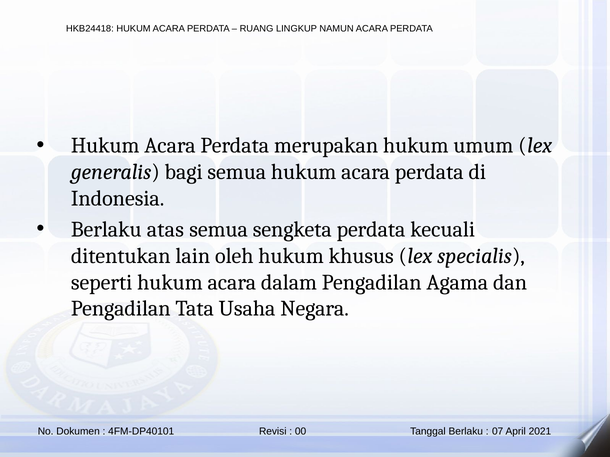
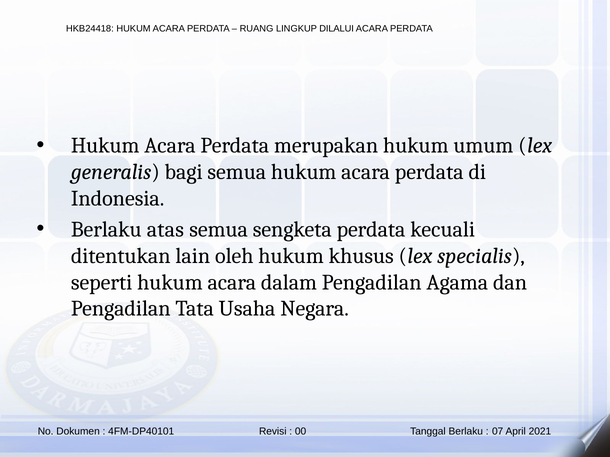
NAMUN: NAMUN -> DILALUI (337, 29)
